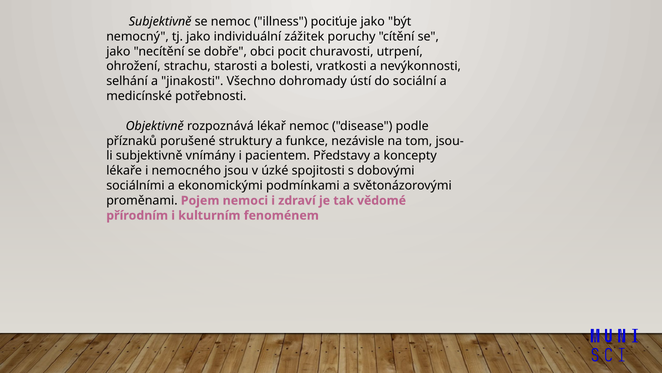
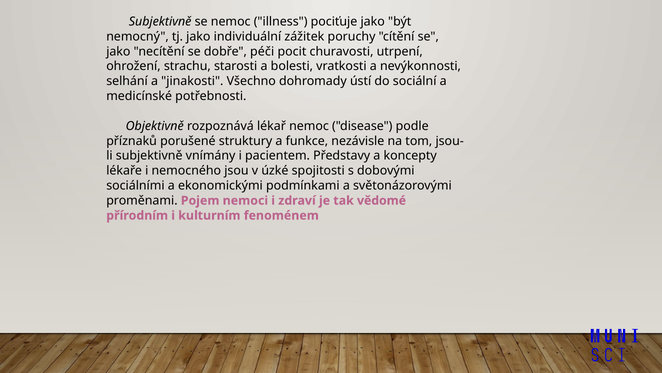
obci: obci -> péči (262, 51)
